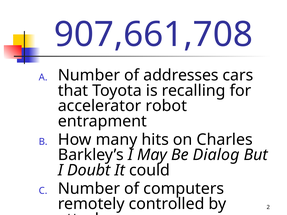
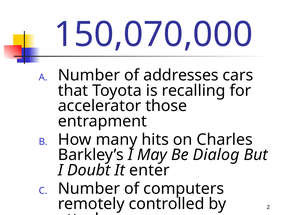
907,661,708: 907,661,708 -> 150,070,000 (153, 35)
robot: robot -> those (166, 106)
could: could -> enter (149, 170)
